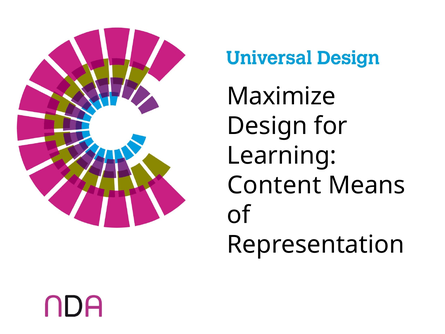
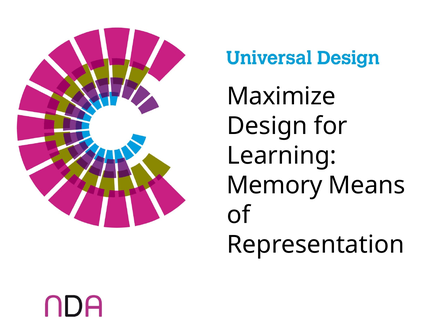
Content: Content -> Memory (274, 185)
